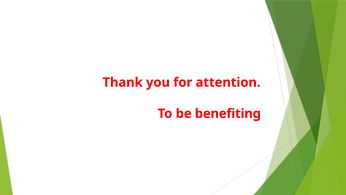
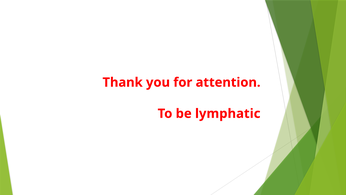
benefiting: benefiting -> lymphatic (228, 113)
